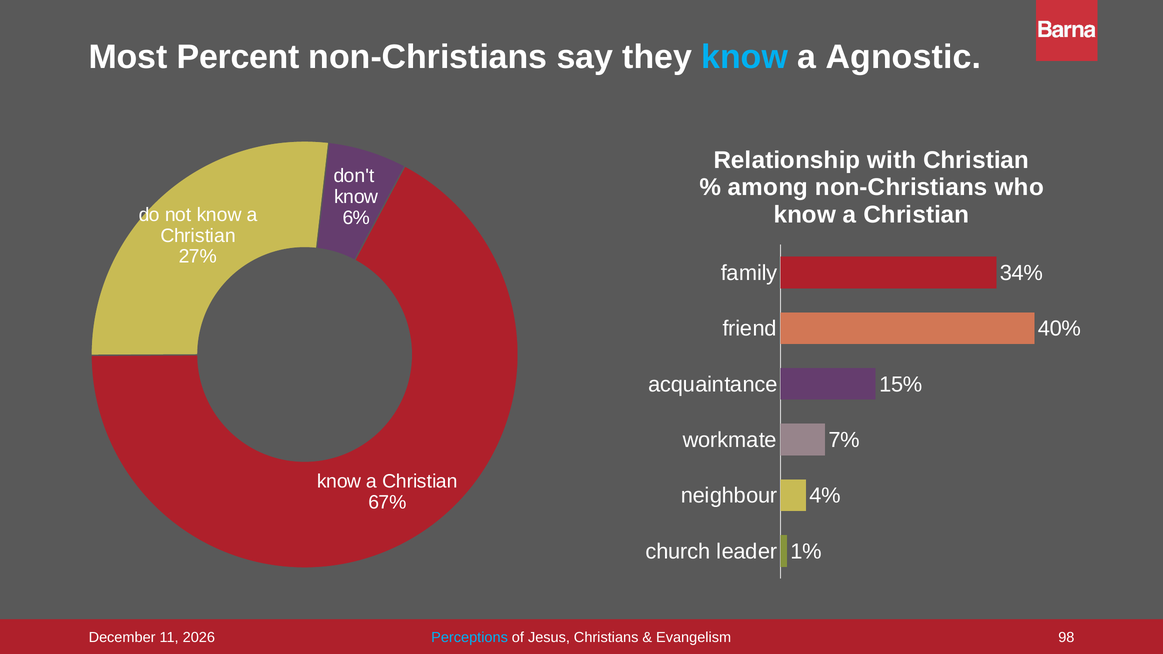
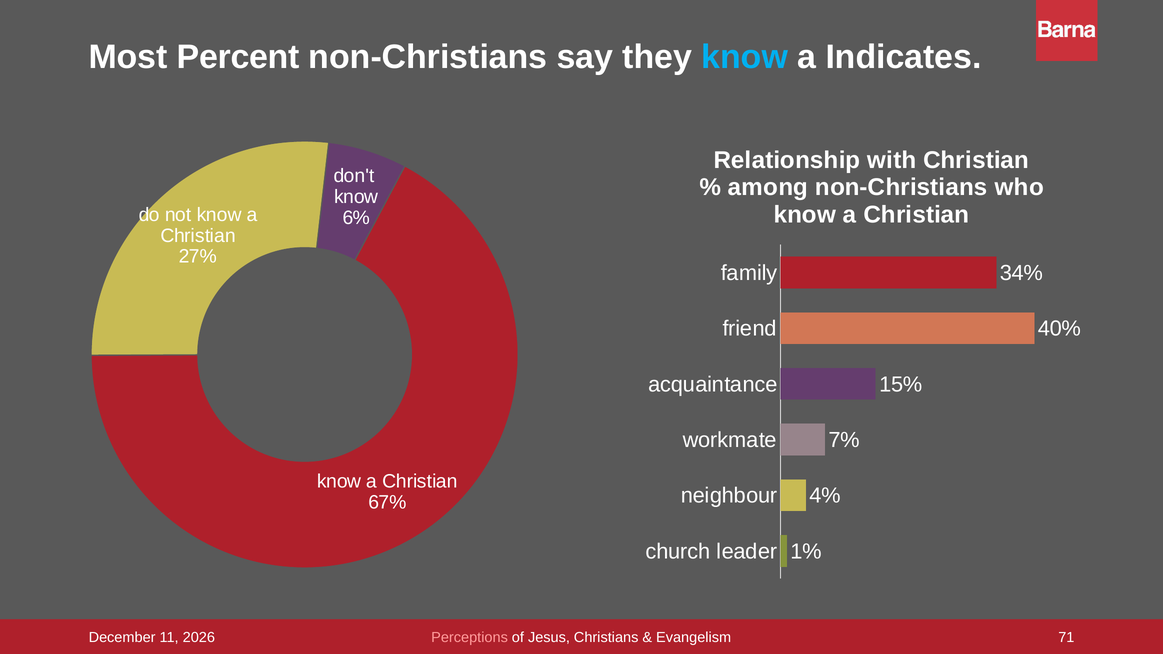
Agnostic: Agnostic -> Indicates (904, 57)
Perceptions colour: light blue -> pink (470, 638)
98: 98 -> 71 (1066, 638)
